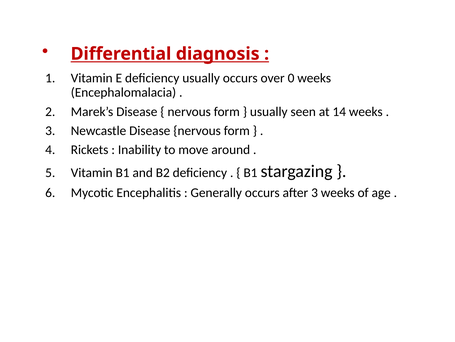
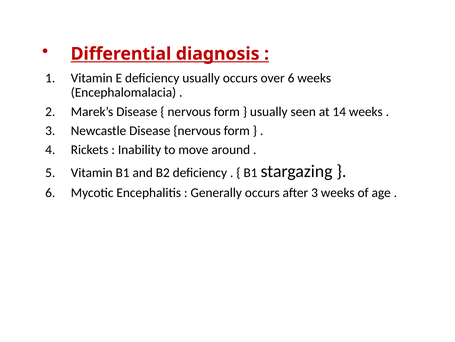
over 0: 0 -> 6 (291, 78)
